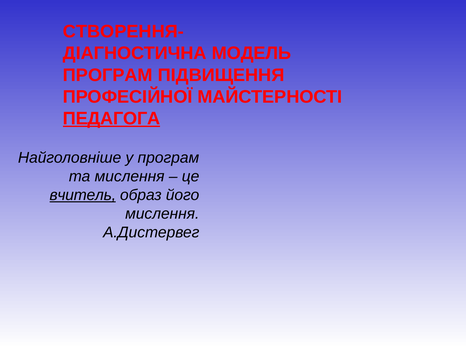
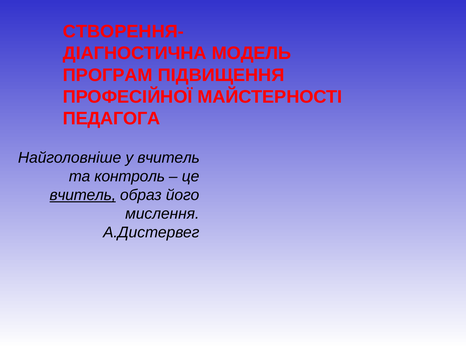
ПЕДАГОГА underline: present -> none (112, 119)
у програм: програм -> вчитель (169, 158)
та мислення: мислення -> контроль (130, 177)
